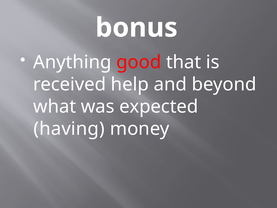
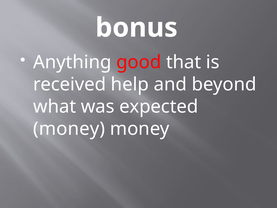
having: having -> money (69, 129)
